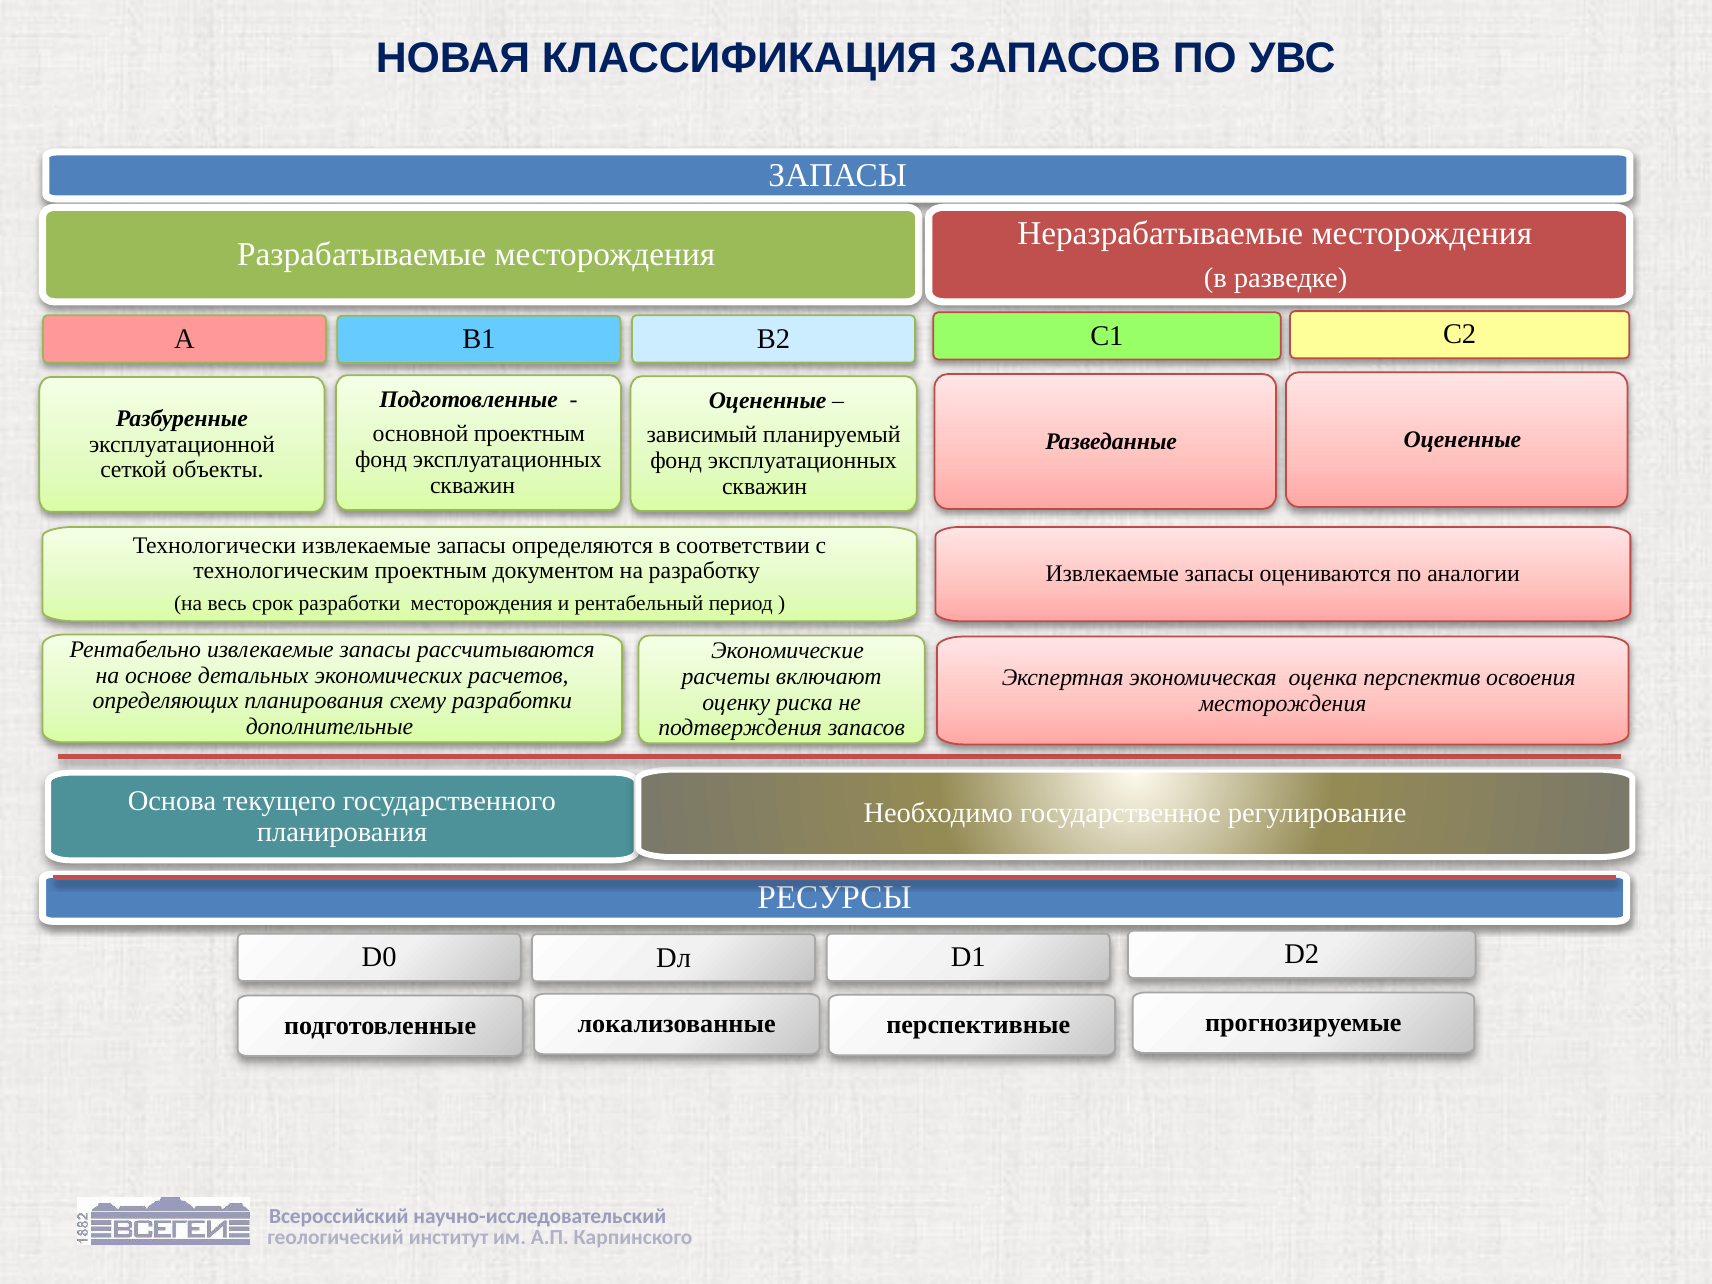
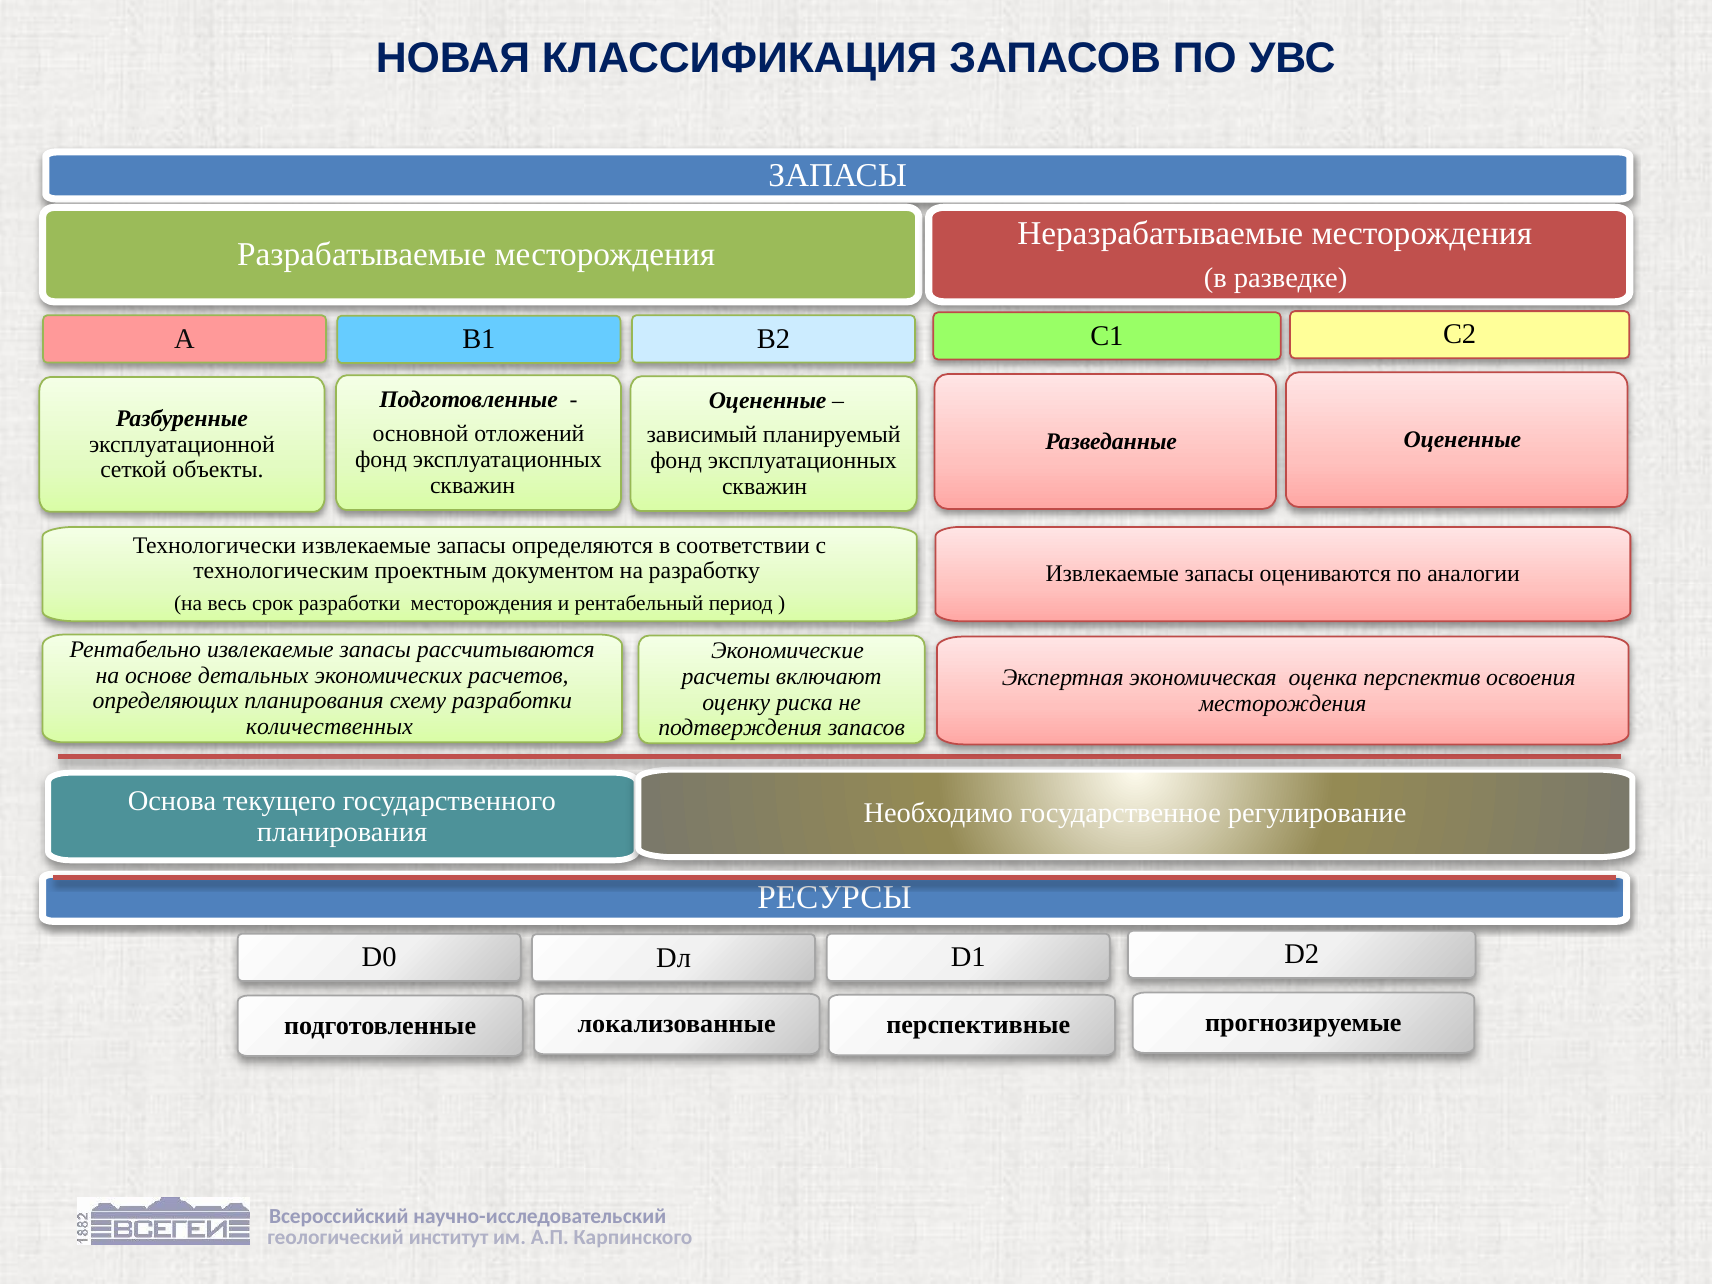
основной проектным: проектным -> отложений (529, 434)
дополнительные: дополнительные -> количественных (329, 727)
